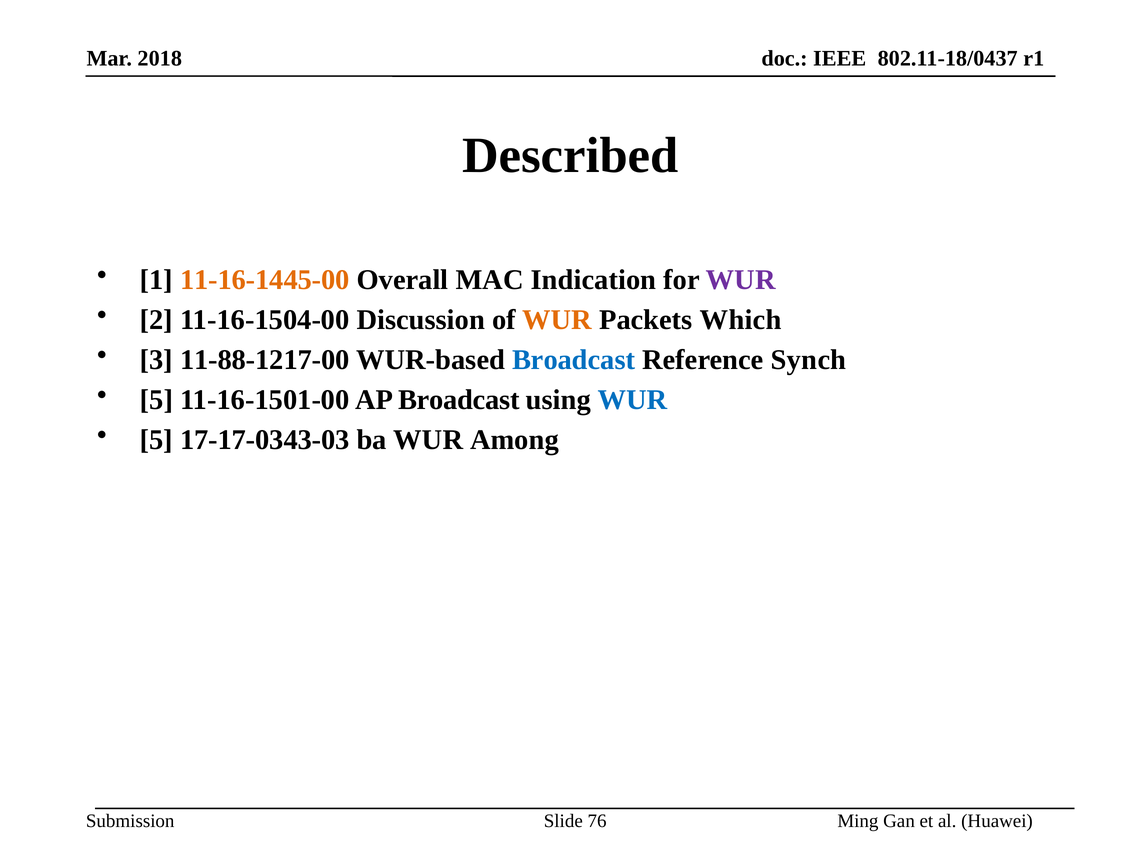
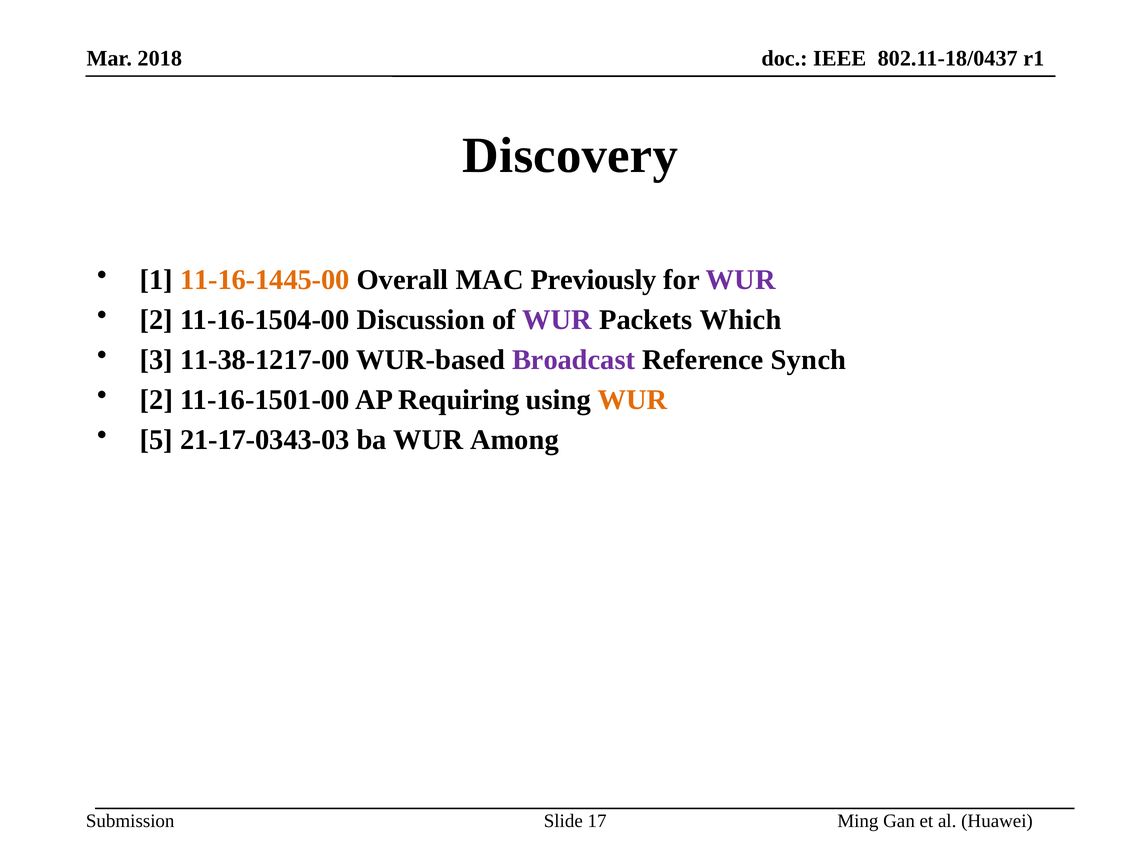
Described: Described -> Discovery (570, 156)
Indication: Indication -> Previously (594, 280)
WUR colour: orange -> purple (557, 320)
11-88-1217-00: 11-88-1217-00 -> 11-38-1217-00 (265, 360)
Broadcast colour: blue -> purple (574, 360)
5: 5 -> 2 (156, 400)
AP Broadcast: Broadcast -> Requiring (459, 400)
WUR colour: blue -> orange (632, 400)
17-17-0343-03: 17-17-0343-03 -> 21-17-0343-03 (265, 440)
76: 76 -> 17 (597, 821)
